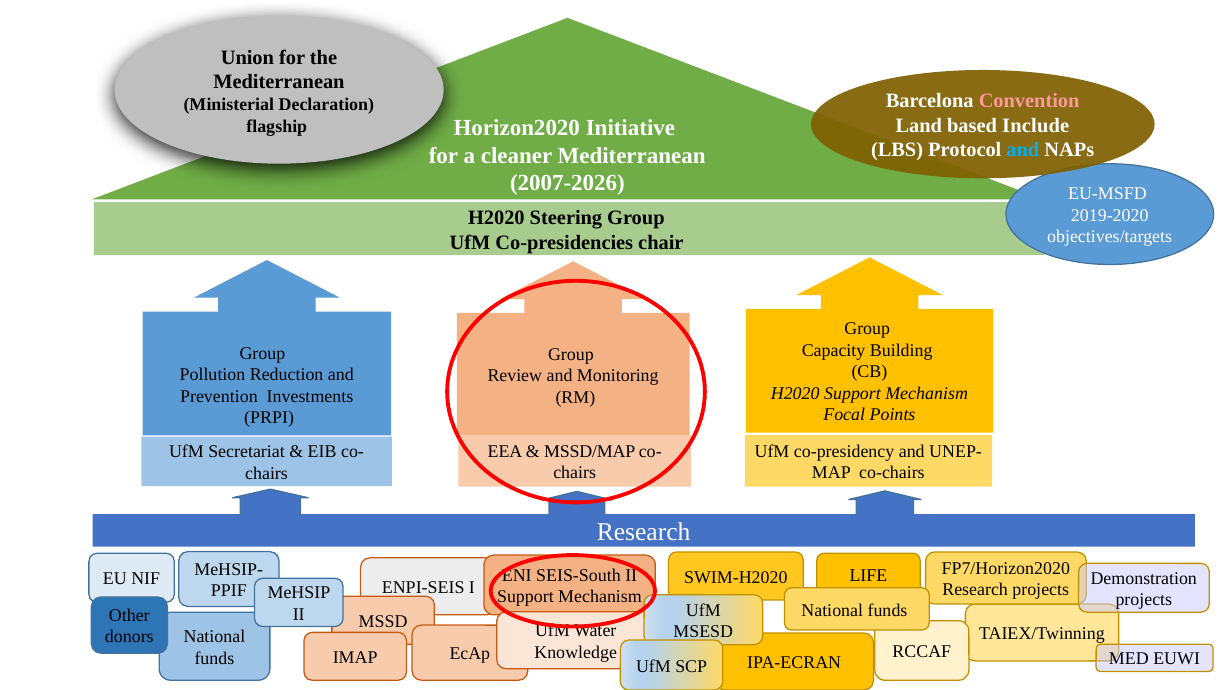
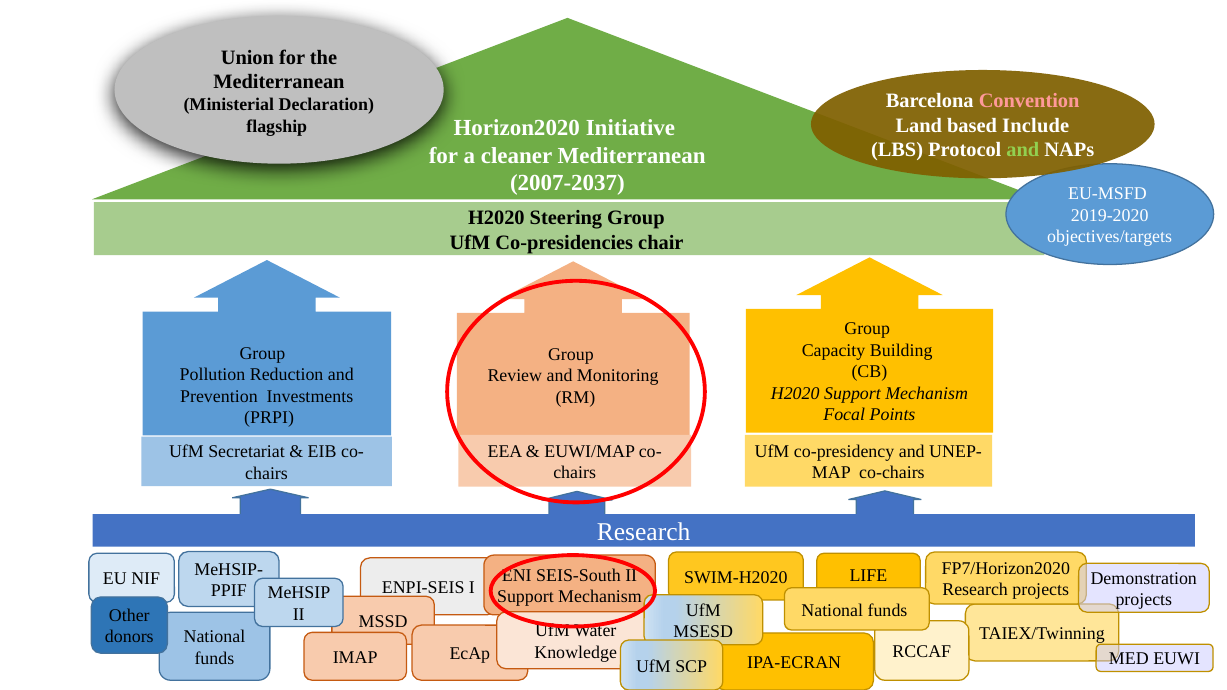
and colour: light blue -> light green (1023, 150)
2007-2026: 2007-2026 -> 2007-2037 (567, 183)
MSSD/MAP: MSSD/MAP -> EUWI/MAP (590, 451)
